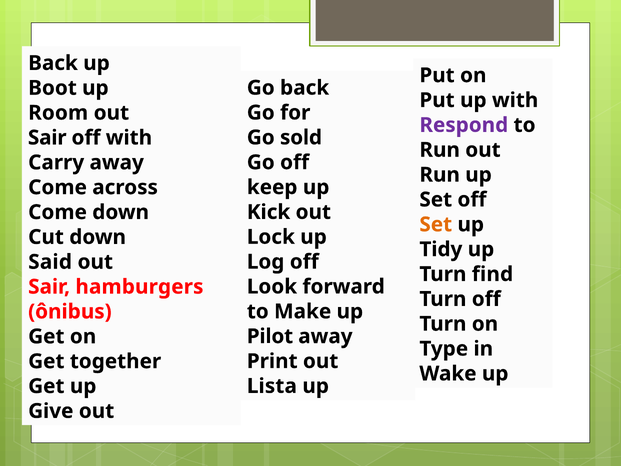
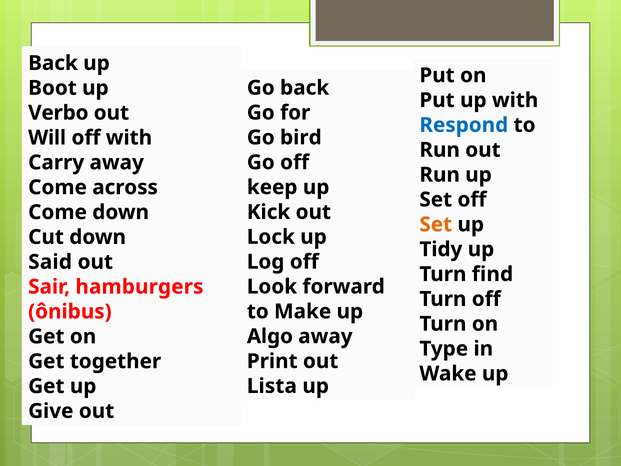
Room: Room -> Verbo (58, 113)
Respond colour: purple -> blue (464, 125)
sold: sold -> bird (301, 137)
Sair: Sair -> Will (47, 138)
Pilot: Pilot -> Algo (270, 336)
